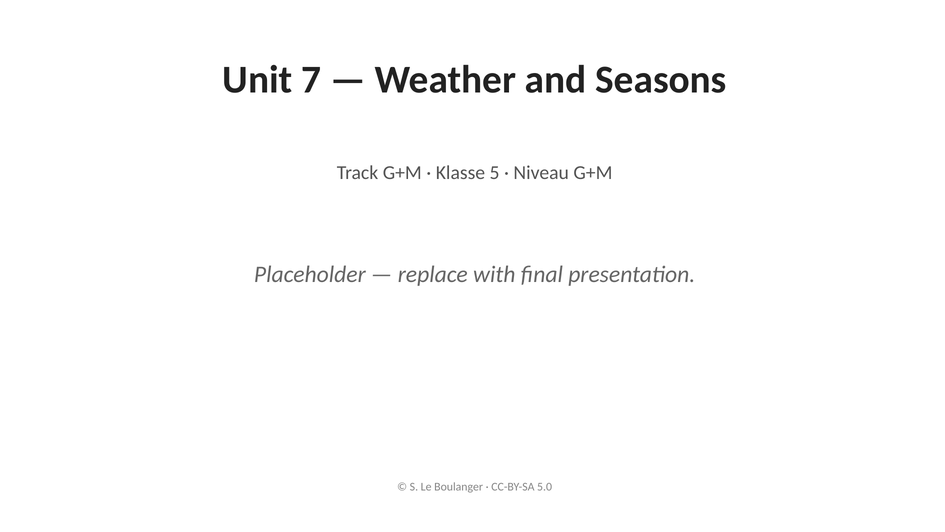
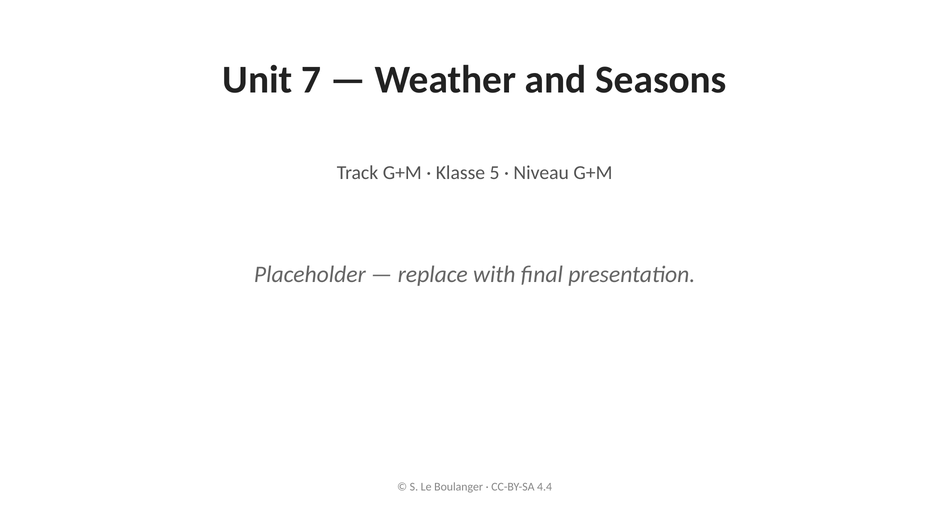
5.0: 5.0 -> 4.4 (545, 486)
